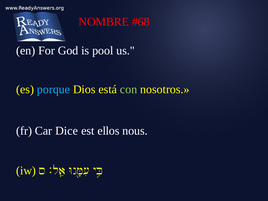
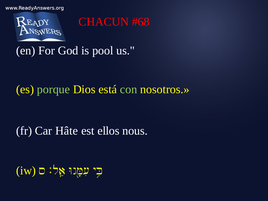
NOMBRE: NOMBRE -> CHACUN (104, 22)
porque colour: light blue -> light green (53, 89)
Dice: Dice -> Hâte (67, 131)
